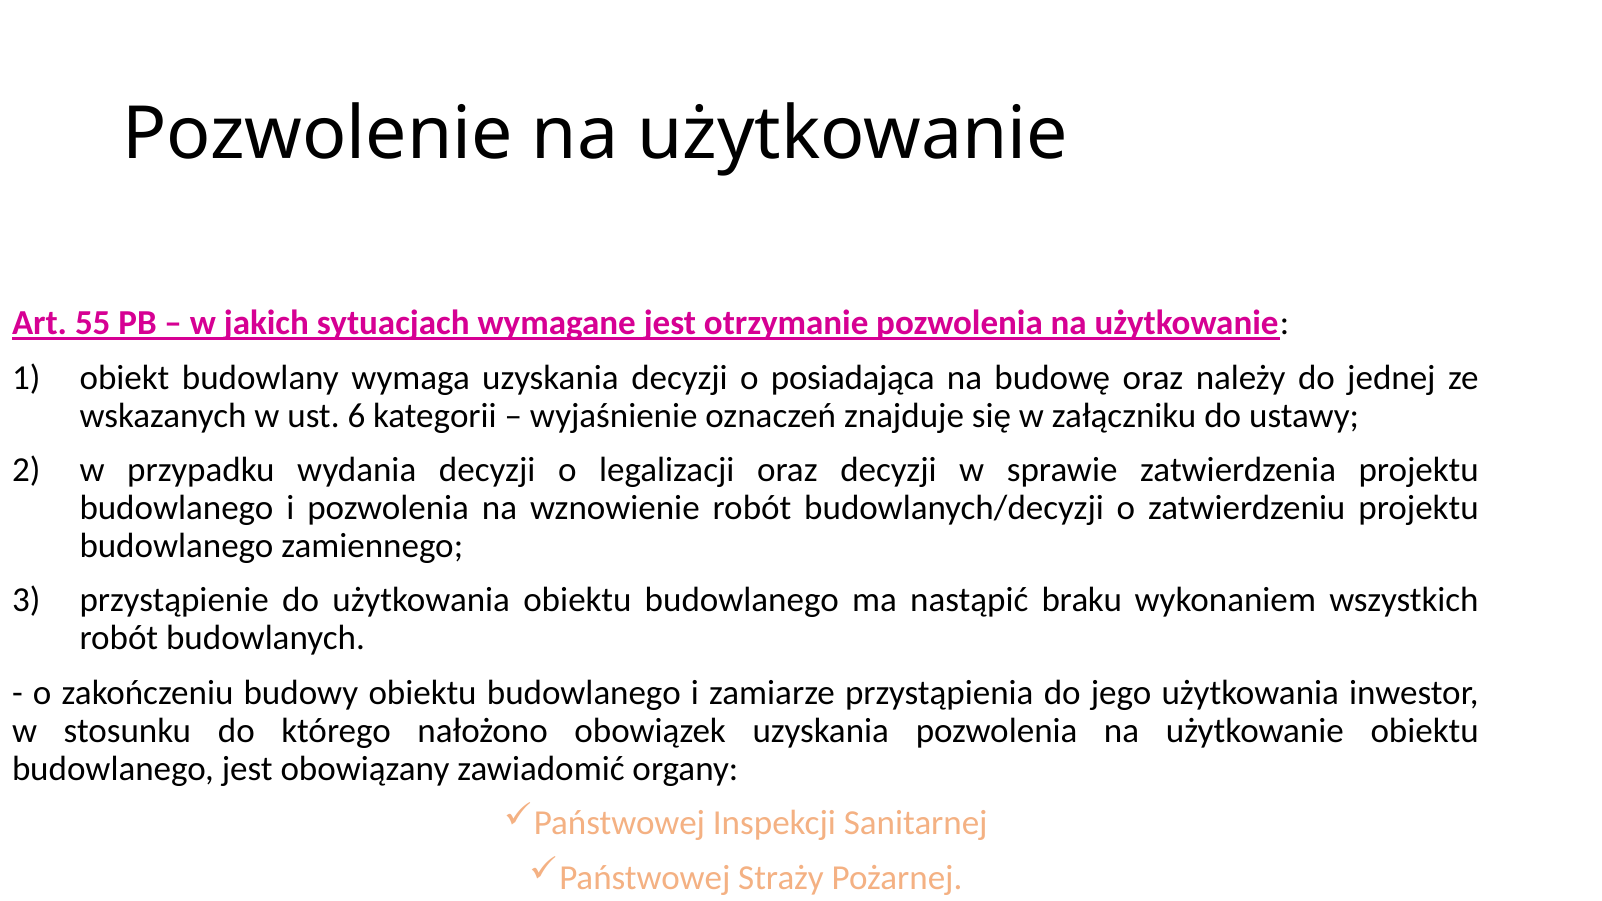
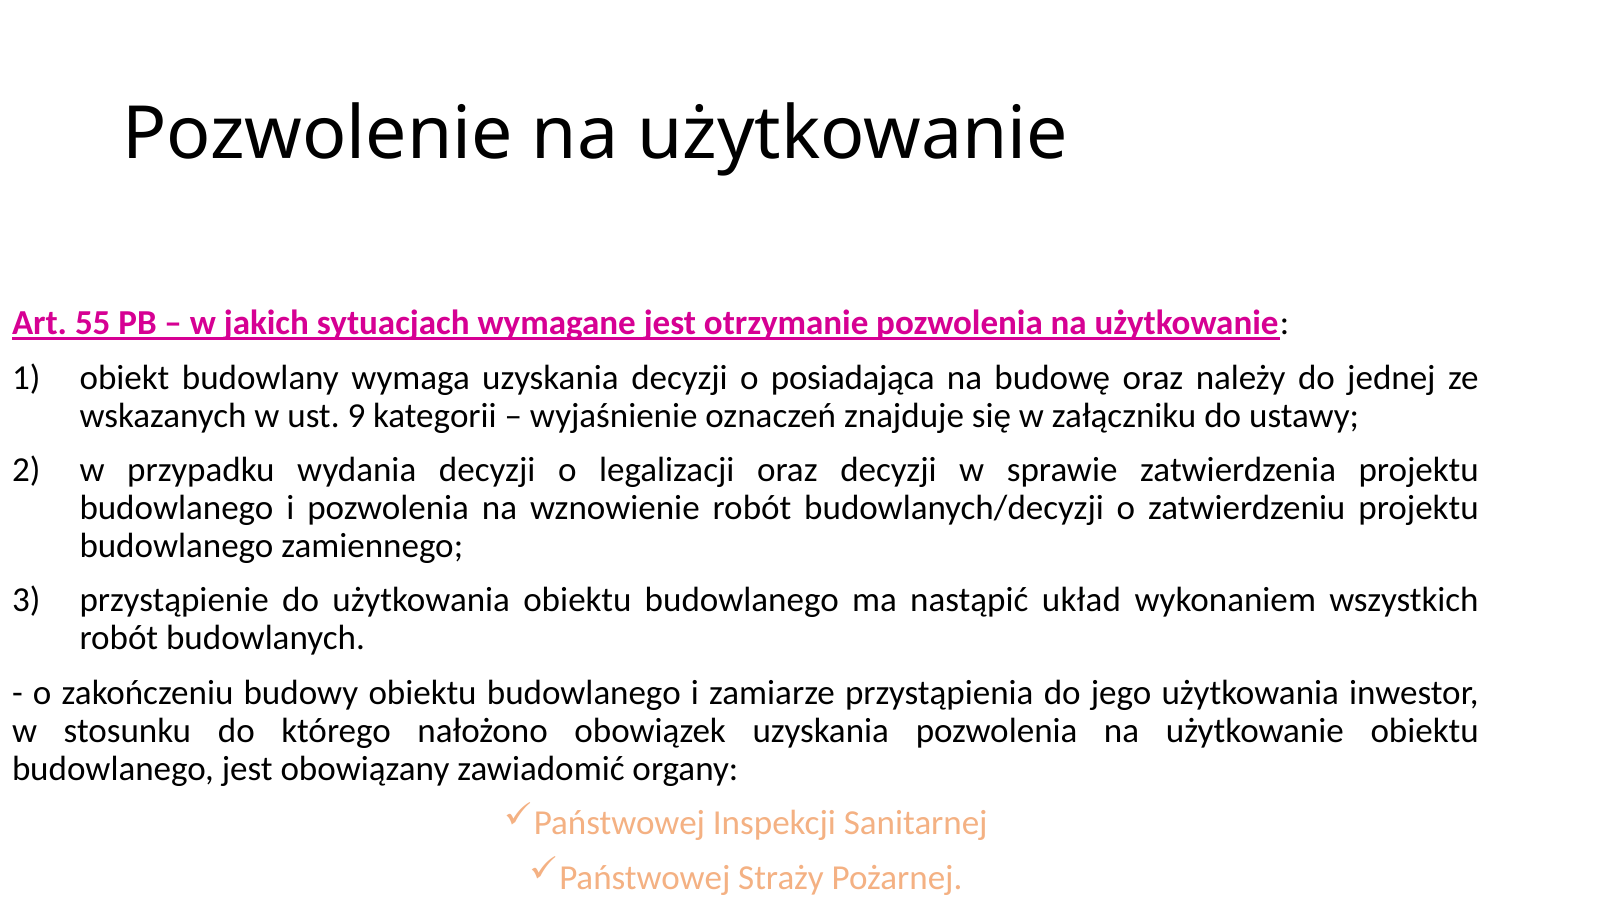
6: 6 -> 9 (356, 416)
braku: braku -> układ (1081, 600)
